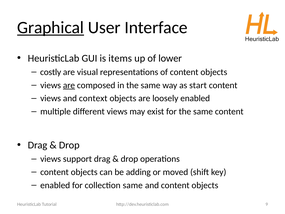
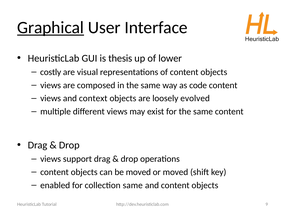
items: items -> thesis (120, 58)
are underline: present -> none (69, 85)
start: start -> code (198, 85)
loosely enabled: enabled -> evolved (195, 98)
be adding: adding -> moved (138, 172)
